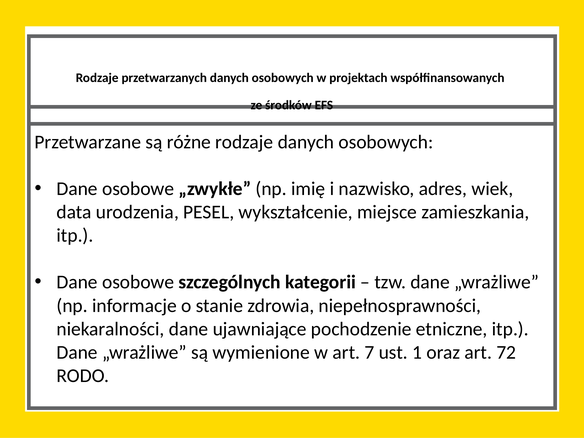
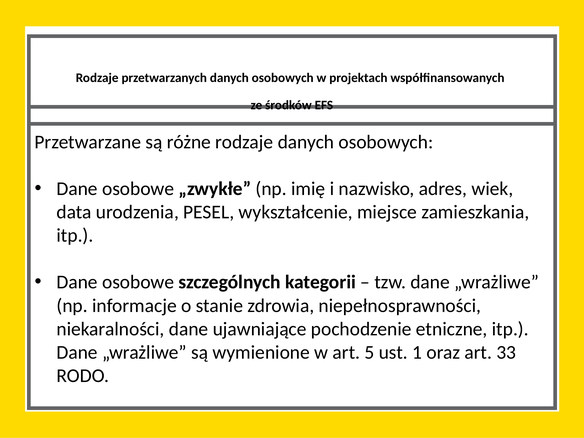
7: 7 -> 5 (369, 352)
72: 72 -> 33 (506, 352)
